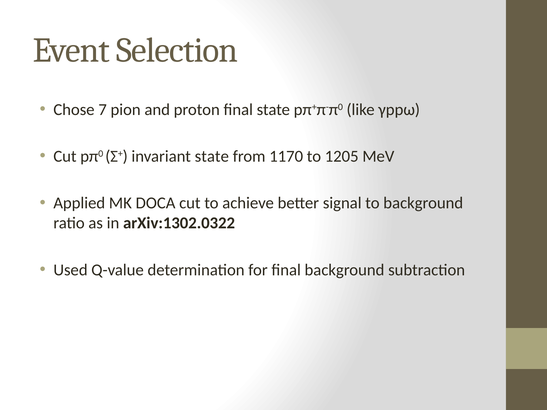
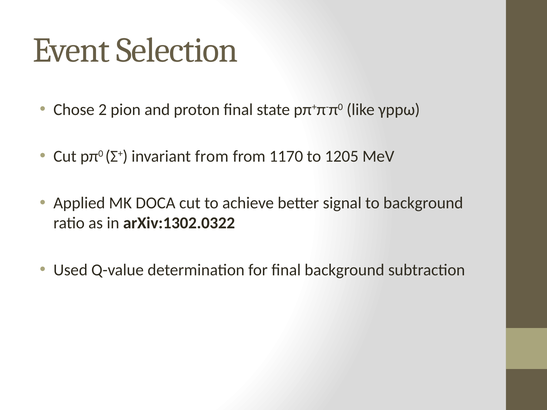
7: 7 -> 2 (103, 110)
invariant state: state -> from (212, 156)
